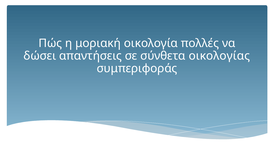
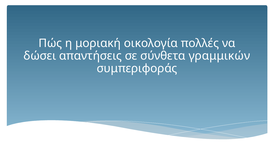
οικολογίας: οικολογίας -> γραμμικών (219, 56)
